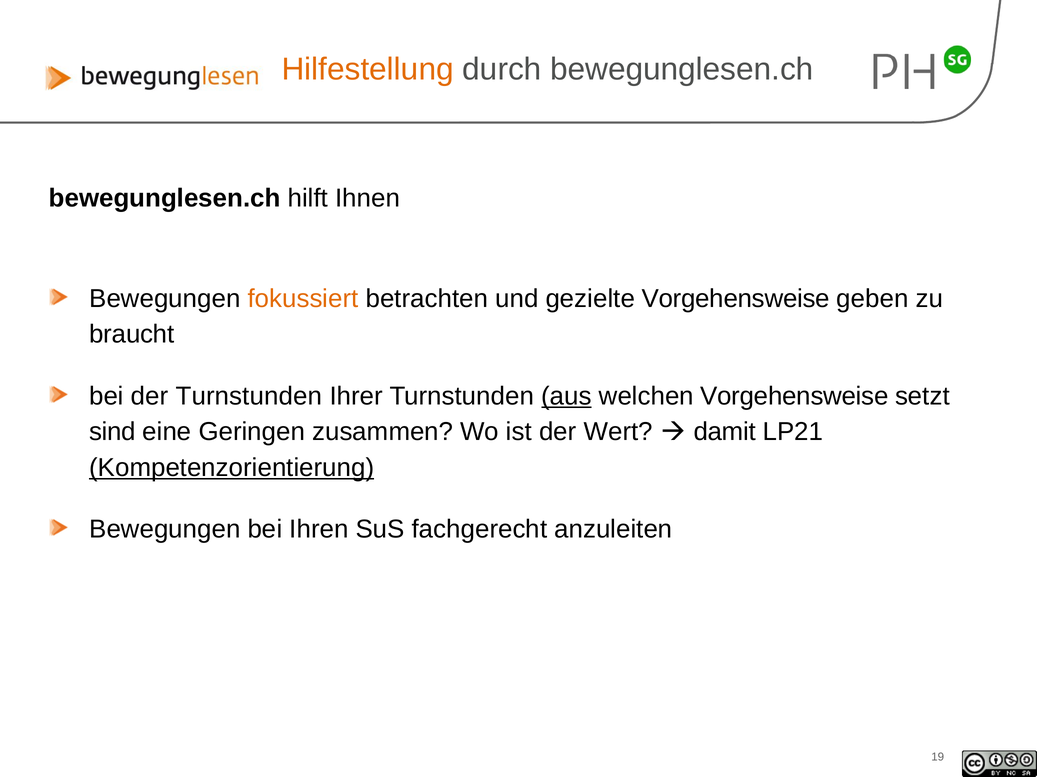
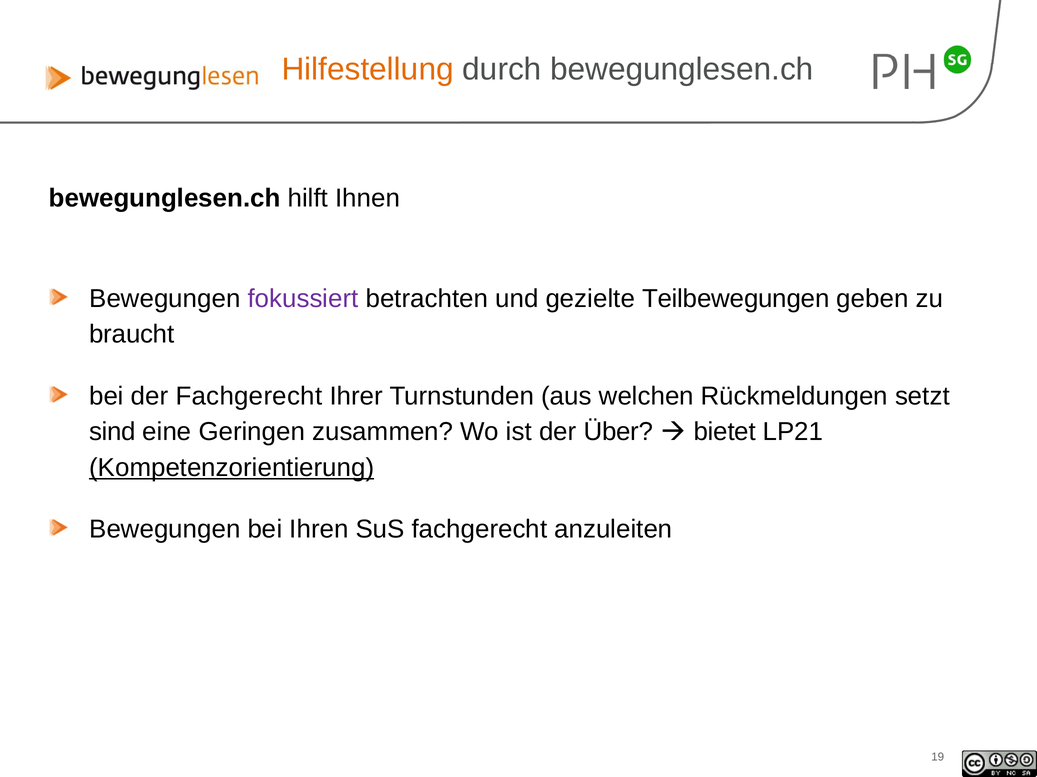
fokussiert colour: orange -> purple (303, 299)
gezielte Vorgehensweise: Vorgehensweise -> Teilbewegungen (736, 299)
der Turnstunden: Turnstunden -> Fachgerecht (249, 396)
aus underline: present -> none (566, 396)
welchen Vorgehensweise: Vorgehensweise -> Rückmeldungen (794, 396)
Wert: Wert -> Über (618, 432)
damit: damit -> bietet (725, 432)
